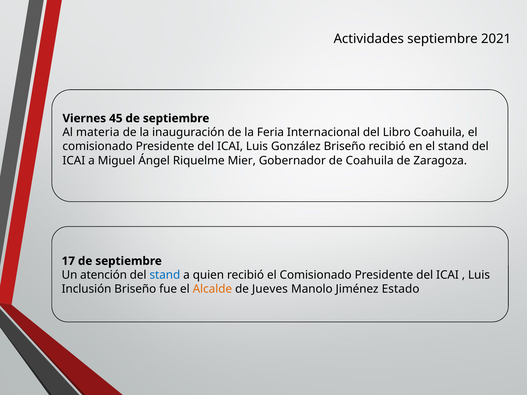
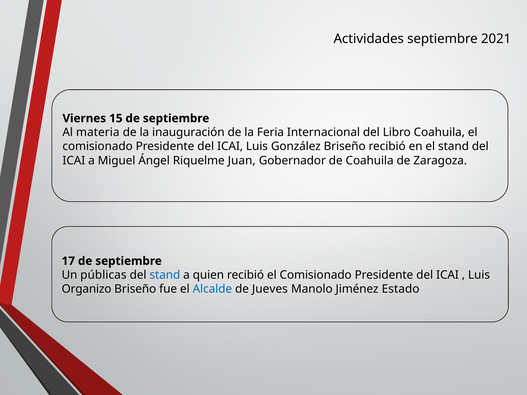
45: 45 -> 15 (116, 118)
Mier: Mier -> Juan (242, 161)
atención: atención -> públicas (103, 275)
Inclusión: Inclusión -> Organizo (87, 289)
Alcalde colour: orange -> blue (212, 289)
